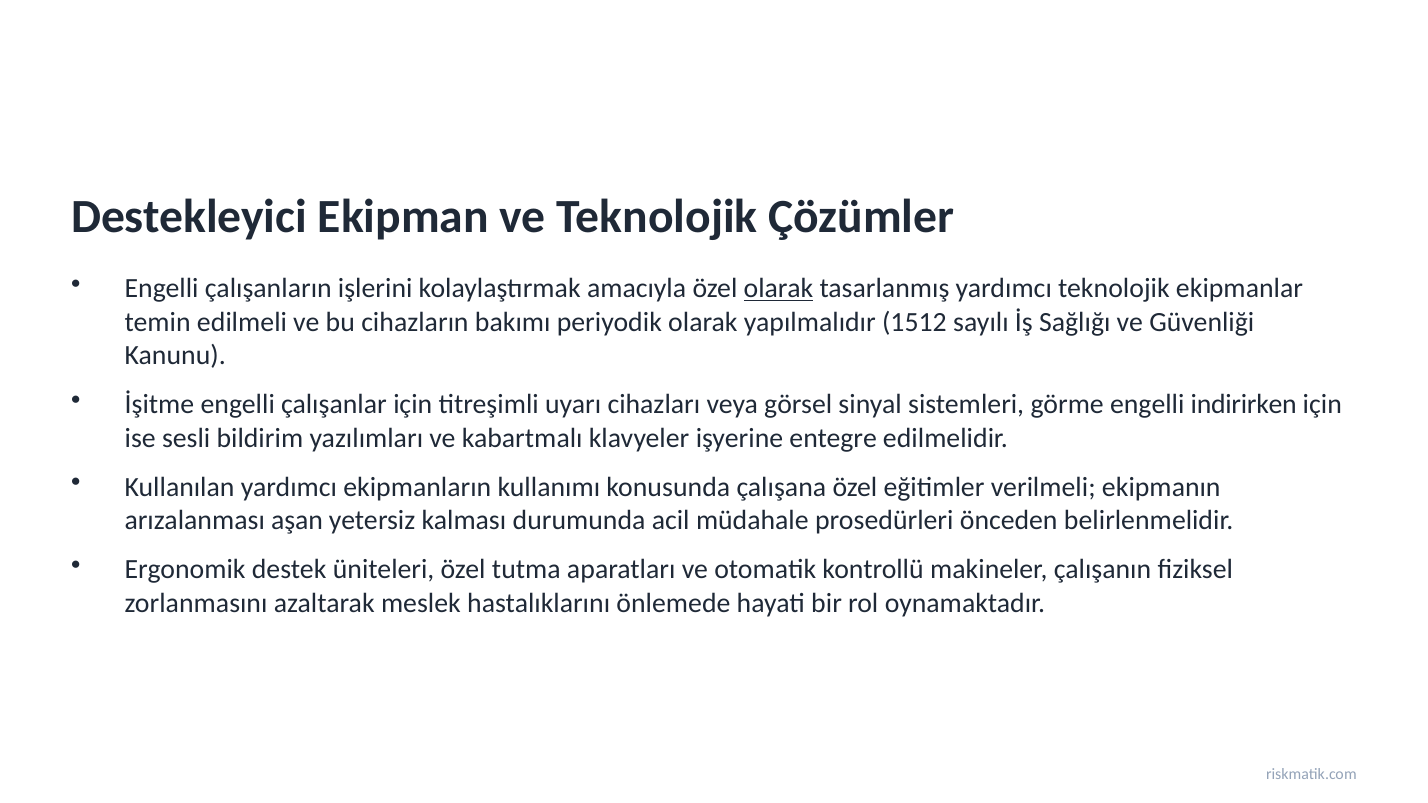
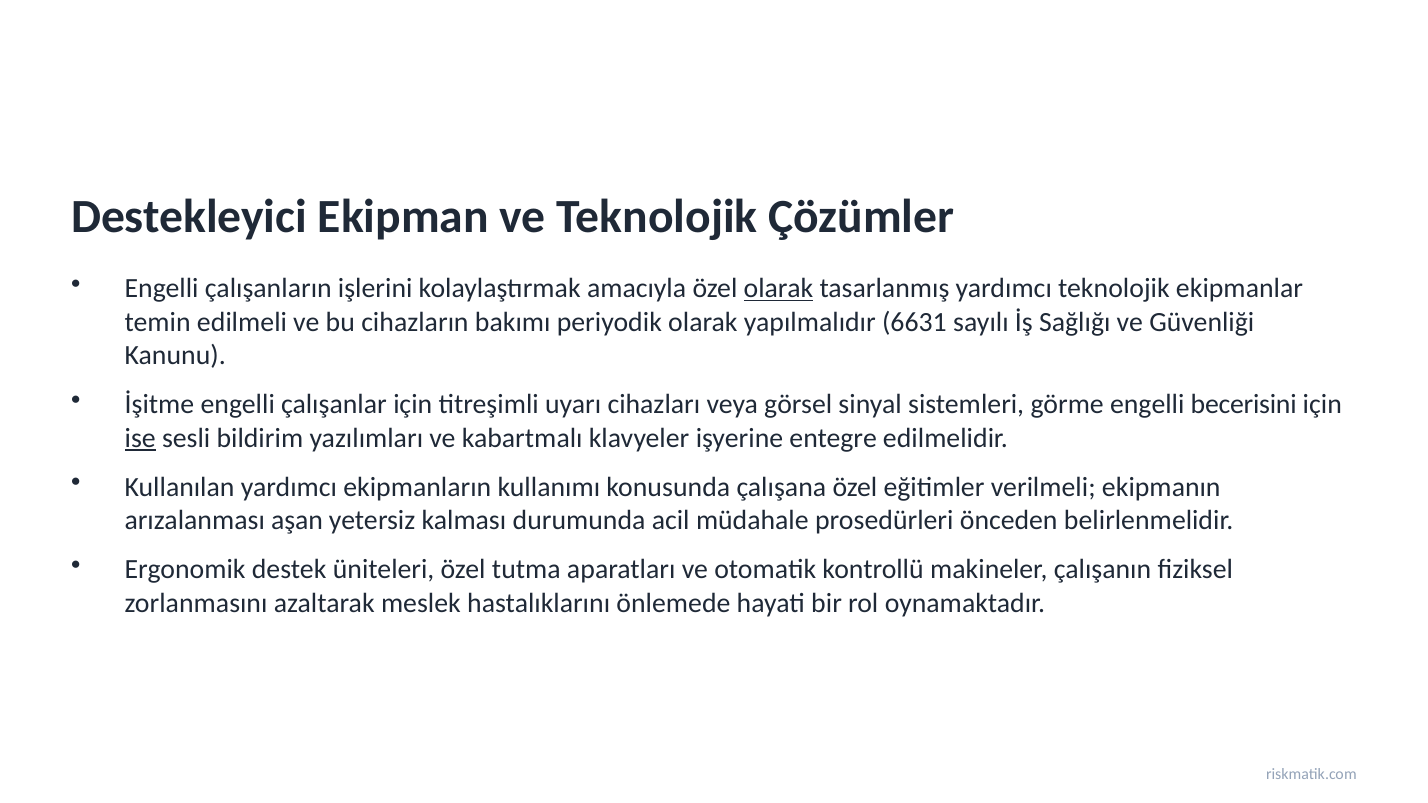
1512: 1512 -> 6631 (914, 322)
indirirken: indirirken -> becerisini (1244, 405)
ise underline: none -> present (140, 438)
